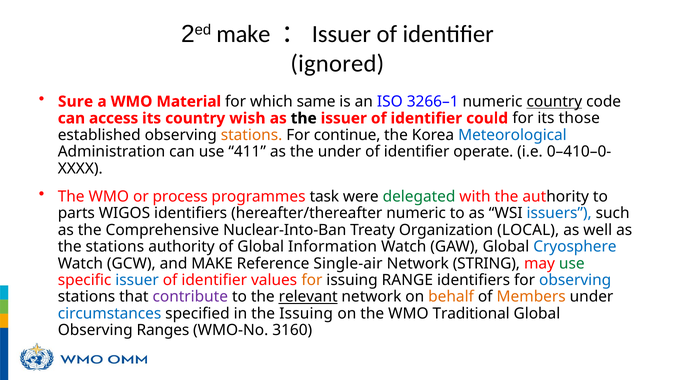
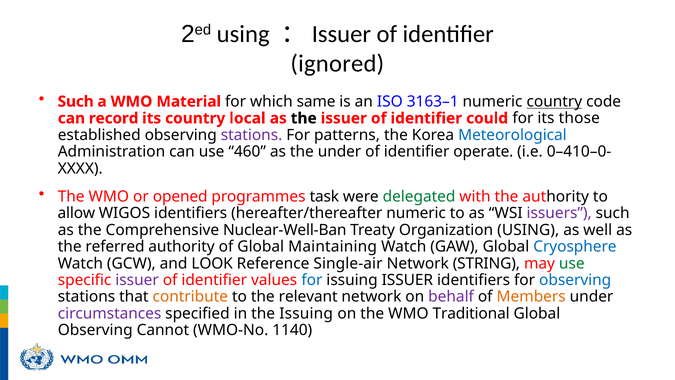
2ed make: make -> using (243, 34)
Sure: Sure -> Such (76, 101)
3266–1: 3266–1 -> 3163–1 (433, 101)
access: access -> record (114, 118)
wish: wish -> local (247, 118)
stations colour: orange -> purple (252, 135)
continue: continue -> patterns (347, 135)
411: 411 -> 460 (247, 152)
process: process -> opened (180, 196)
parts: parts -> allow (76, 213)
issuers colour: blue -> purple (559, 213)
Nuclear-Into-Ban: Nuclear-Into-Ban -> Nuclear-Well-Ban (285, 230)
Organization LOCAL: LOCAL -> USING (528, 230)
the stations: stations -> referred (115, 246)
Information: Information -> Maintaining (333, 246)
and MAKE: MAKE -> LOOK (212, 263)
issuer colour: blue -> purple (137, 280)
for colour: orange -> blue (312, 280)
issuing RANGE: RANGE -> ISSUER (407, 280)
contribute colour: purple -> orange (190, 297)
relevant underline: present -> none (308, 297)
behalf colour: orange -> purple (451, 297)
circumstances colour: blue -> purple (110, 313)
Ranges: Ranges -> Cannot (163, 330)
3160: 3160 -> 1140 (292, 330)
